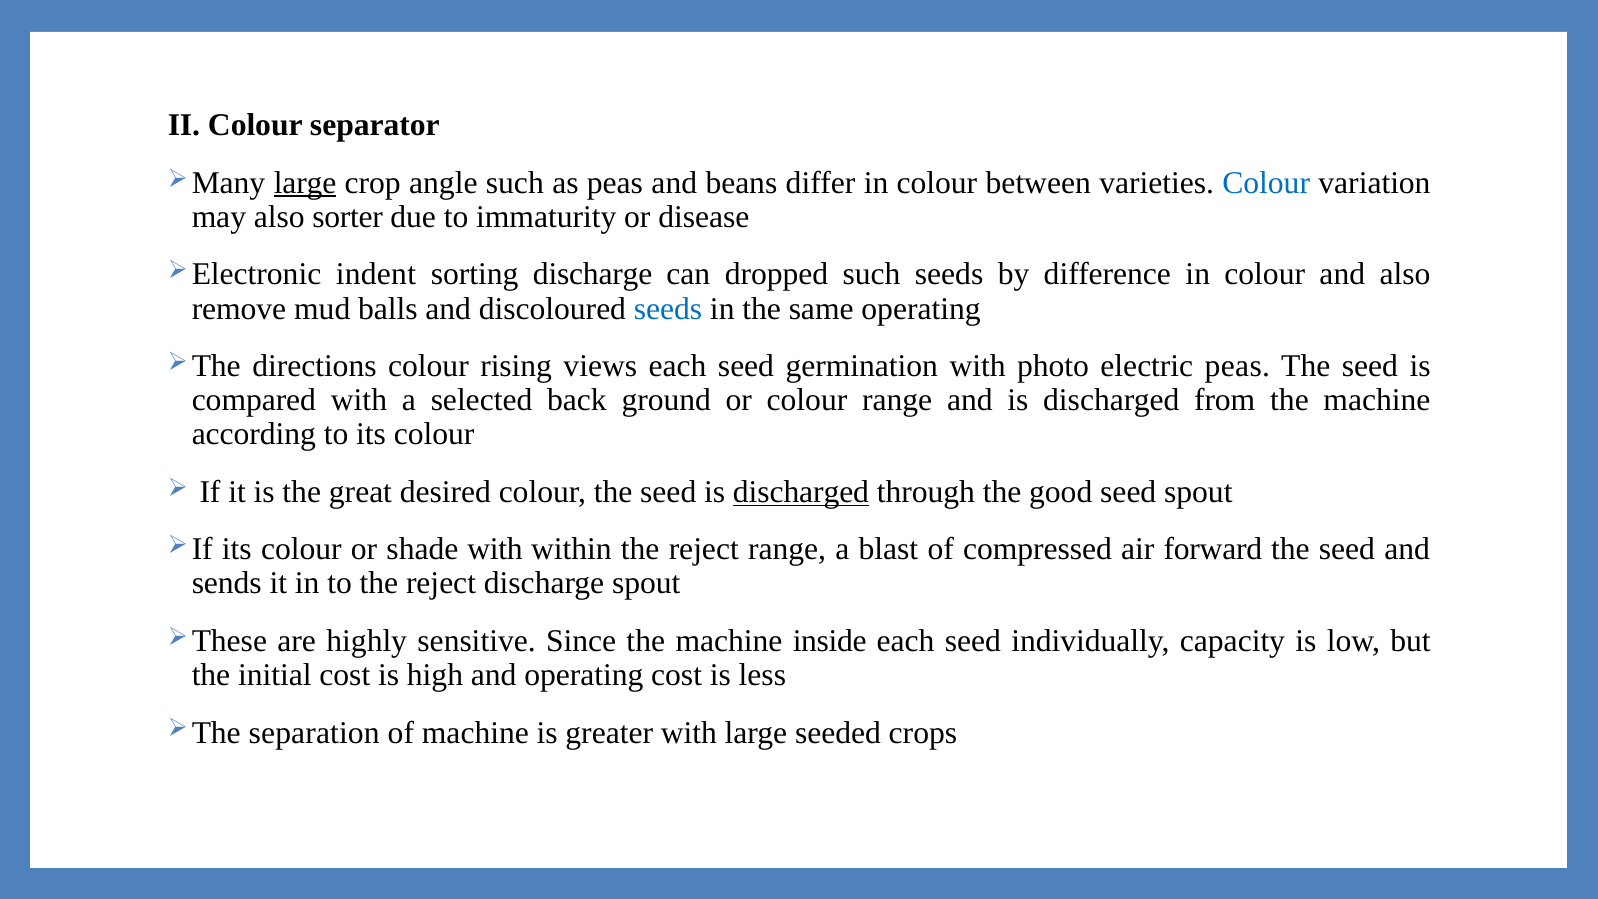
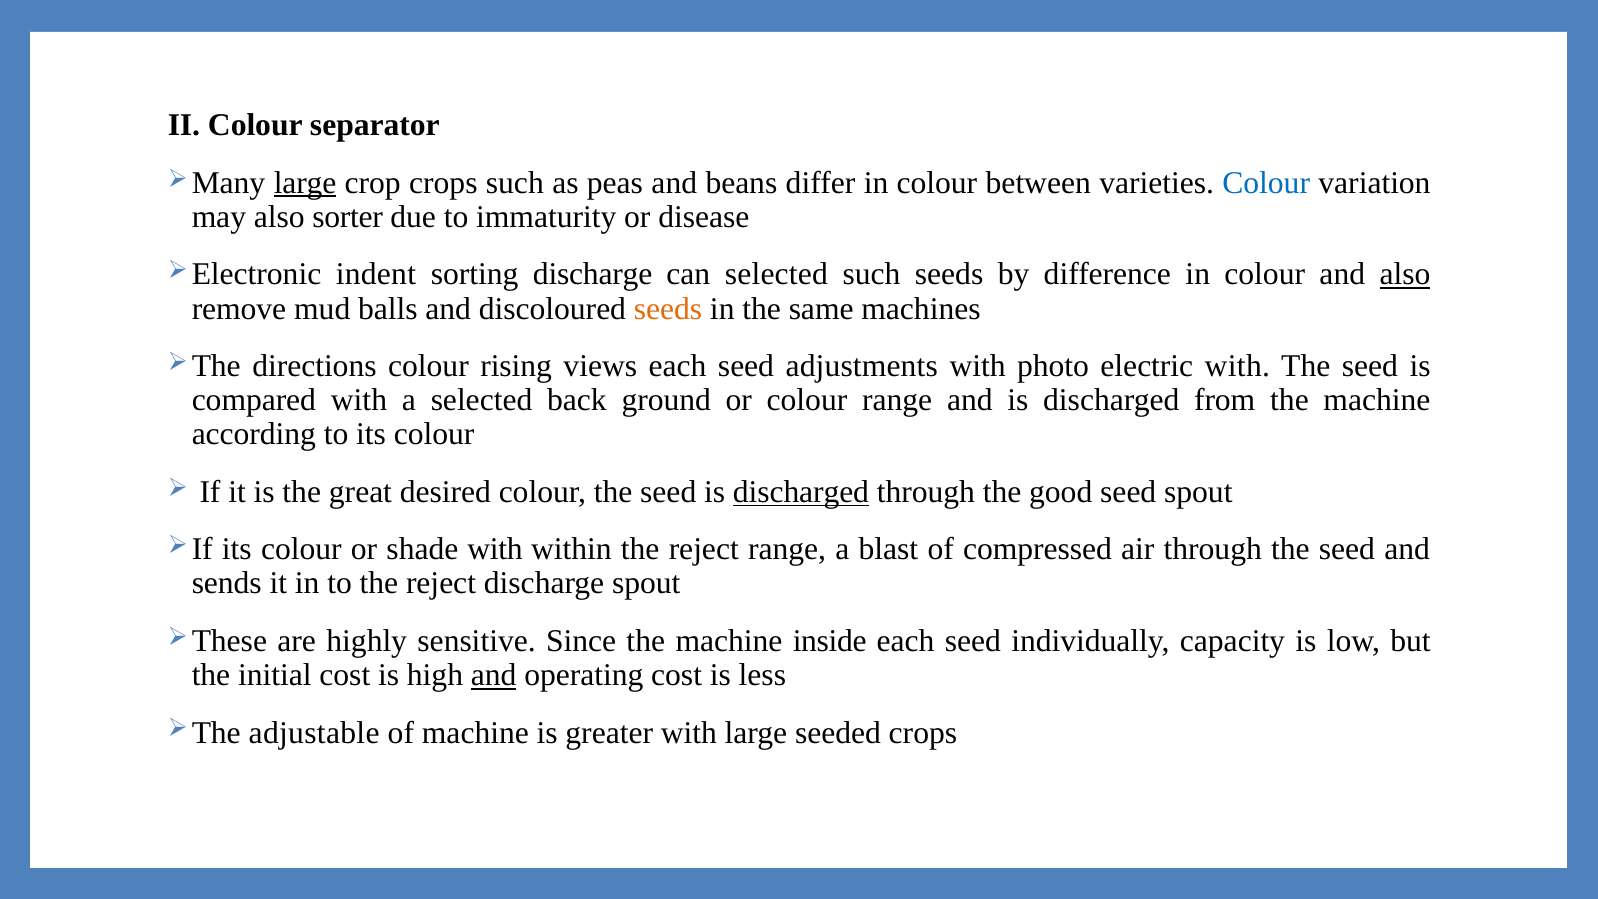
crop angle: angle -> crops (443, 183)
can dropped: dropped -> selected (776, 274)
also underline: none -> present (1405, 274)
seeds colour: blue -> orange (668, 309)
same operating: operating -> machines (921, 309)
germination: germination -> adjustments (862, 366)
electric peas: peas -> with (1237, 366)
air forward: forward -> through (1213, 549)
and underline: none -> present (494, 675)
separation: separation -> adjustable (314, 733)
